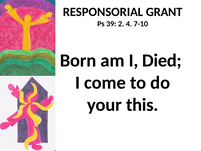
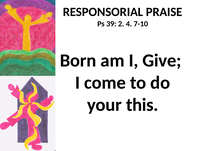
GRANT: GRANT -> PRAISE (164, 12)
Died: Died -> Give (162, 60)
